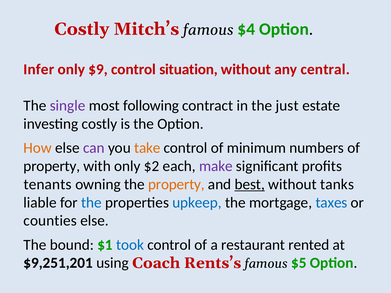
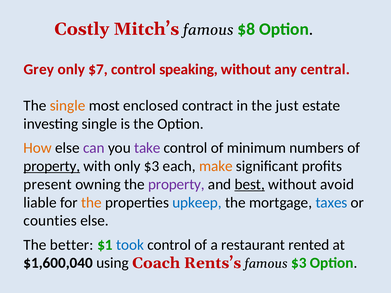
$4: $4 -> $8 (246, 29)
Infer: Infer -> Grey (39, 69)
$9: $9 -> $7 (98, 69)
situation: situation -> speaking (189, 69)
single colour: purple -> orange (68, 106)
following: following -> enclosed (151, 106)
investing costly: costly -> single (99, 124)
take colour: orange -> purple (147, 148)
property underline: none -> present (52, 166)
only $2: $2 -> $3 (152, 166)
make colour: purple -> orange (216, 166)
tenants: tenants -> present (48, 184)
property colour: orange -> purple (176, 184)
tanks: tanks -> avoid (337, 184)
the colour: blue -> orange (91, 203)
bound: bound -> better (72, 245)
$9,251,201: $9,251,201 -> $1,600,040 (58, 263)
famous $5: $5 -> $3 (299, 263)
